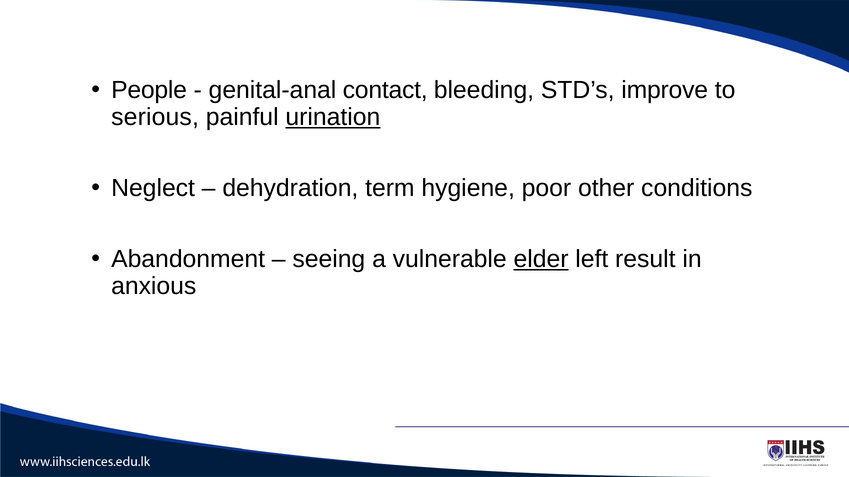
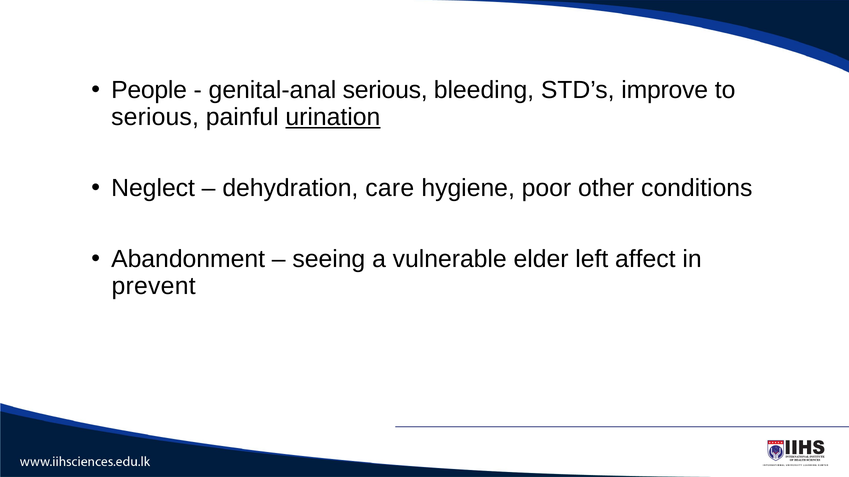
genital-anal contact: contact -> serious (385, 90)
term: term -> care (390, 188)
elder underline: present -> none (541, 259)
result: result -> affect (645, 259)
anxious: anxious -> prevent (154, 286)
